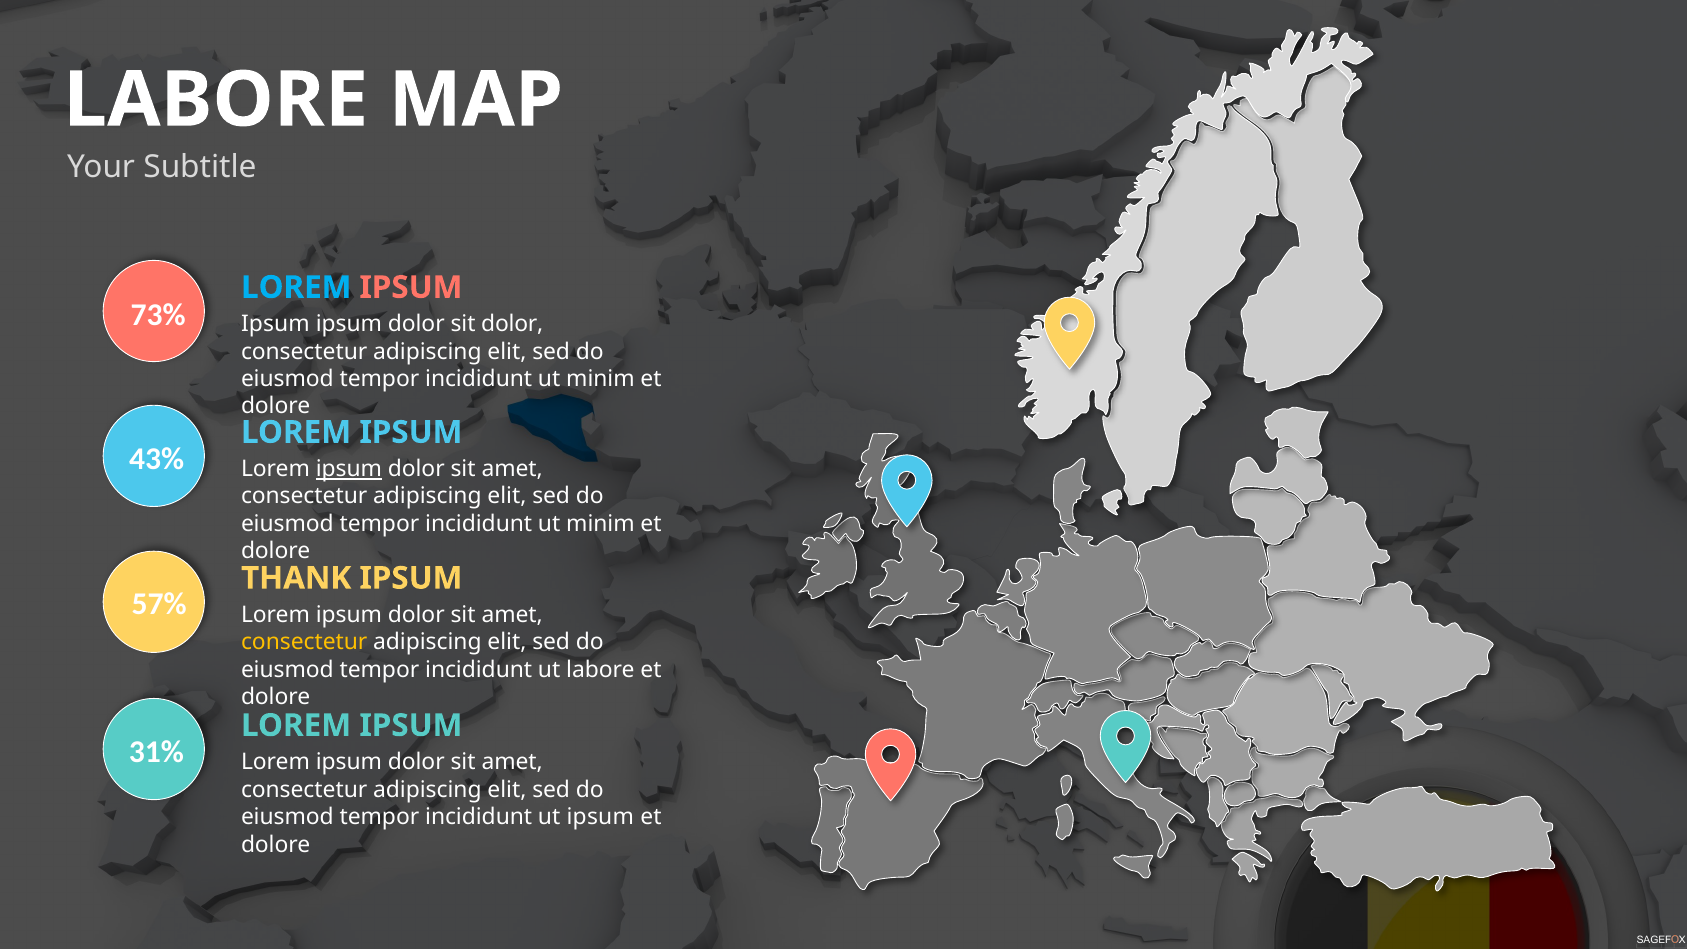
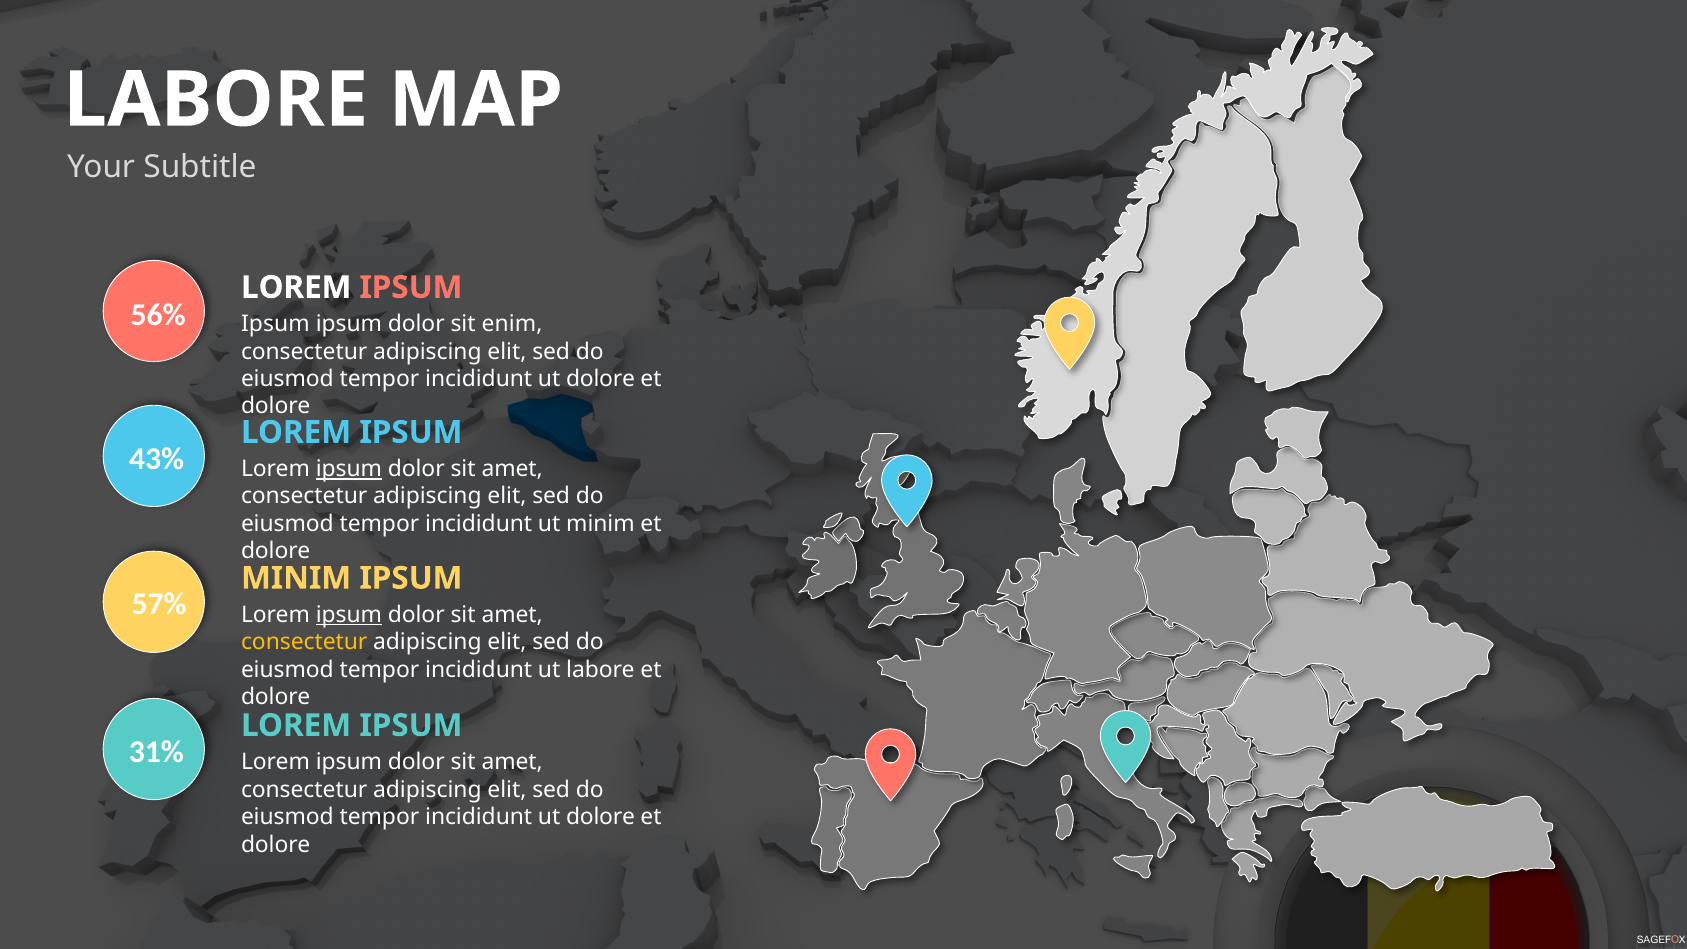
LOREM colour: light blue -> white (296, 287)
73%: 73% -> 56% (158, 315)
sit dolor: dolor -> enim (512, 324)
minim: minim -> dolore (601, 379)
THANK: THANK -> MINIM (296, 578)
ipsum underline: none -> present (349, 615)
ipsum: ipsum -> dolore (601, 817)
